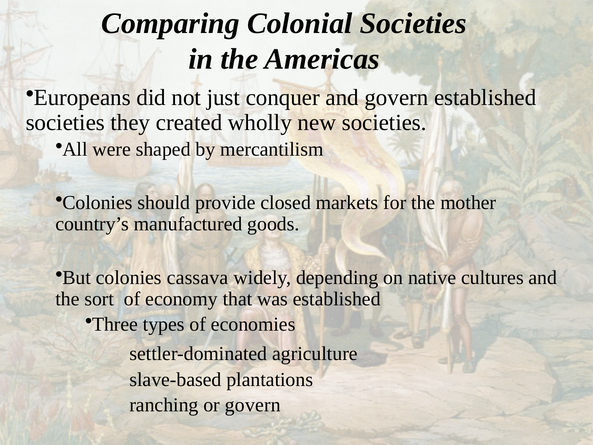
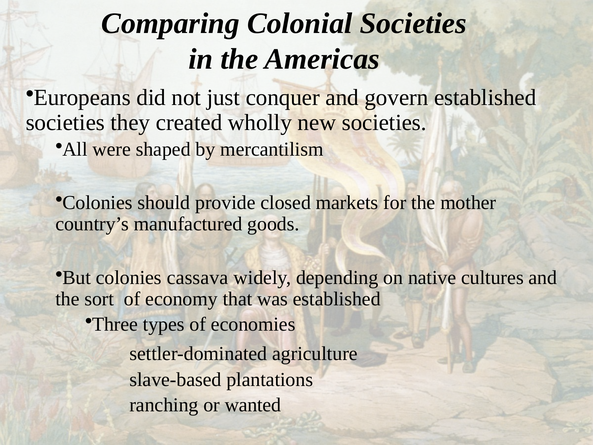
or govern: govern -> wanted (253, 405)
